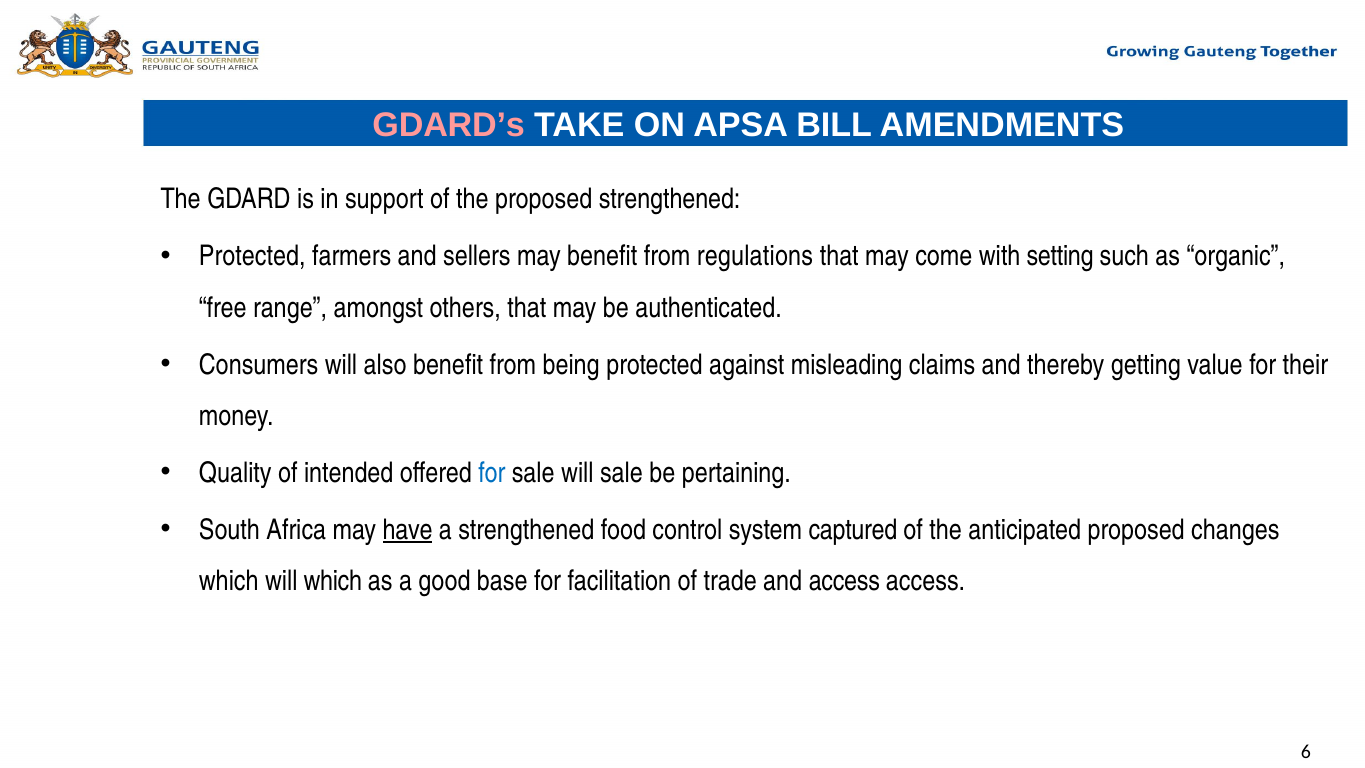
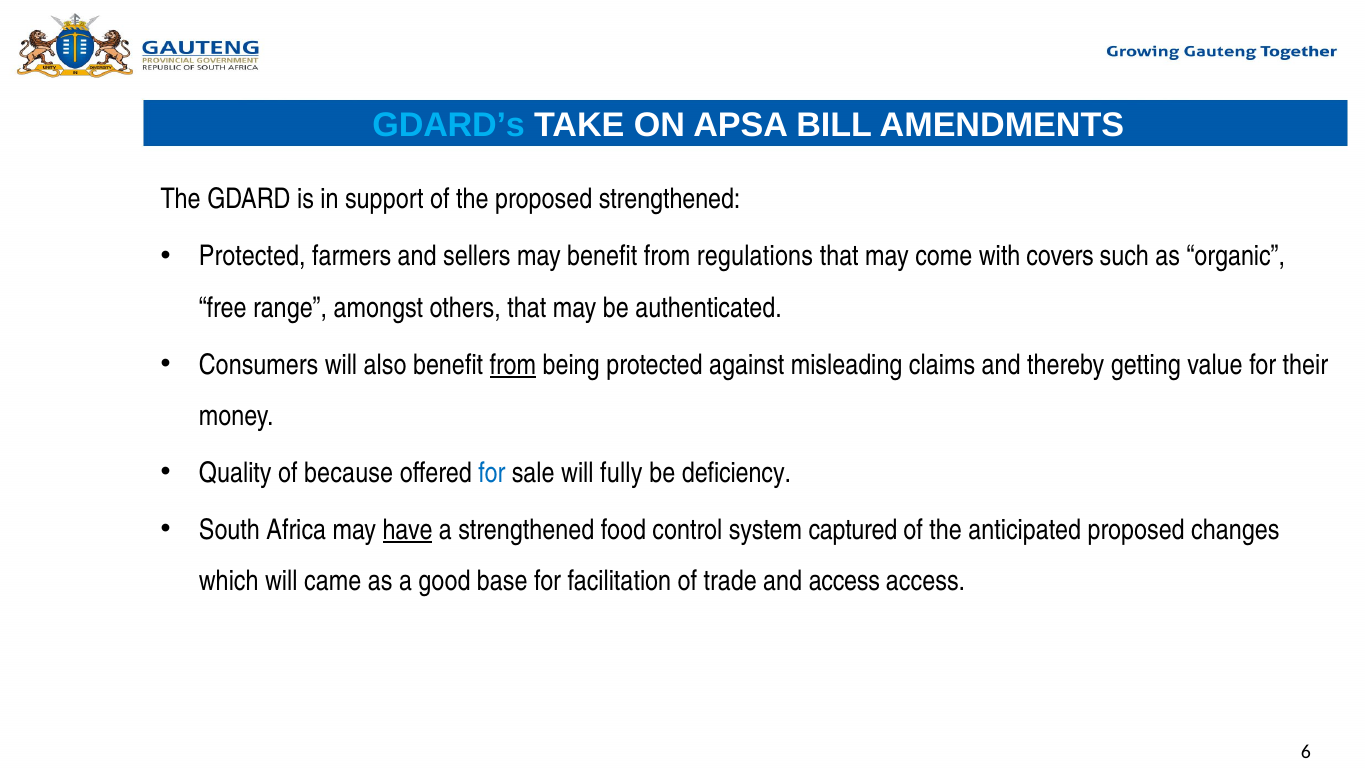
GDARD’s colour: pink -> light blue (449, 125)
setting: setting -> covers (1060, 256)
from underline: none -> present (513, 365)
intended: intended -> because (349, 473)
will sale: sale -> fully (621, 473)
pertaining: pertaining -> deficiency (736, 473)
will which: which -> came (333, 581)
